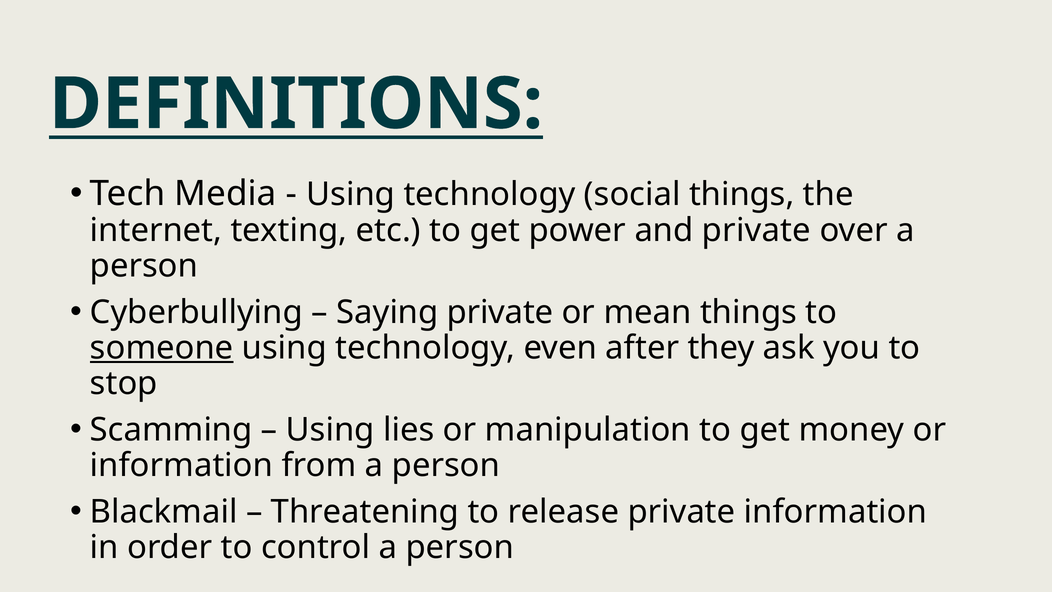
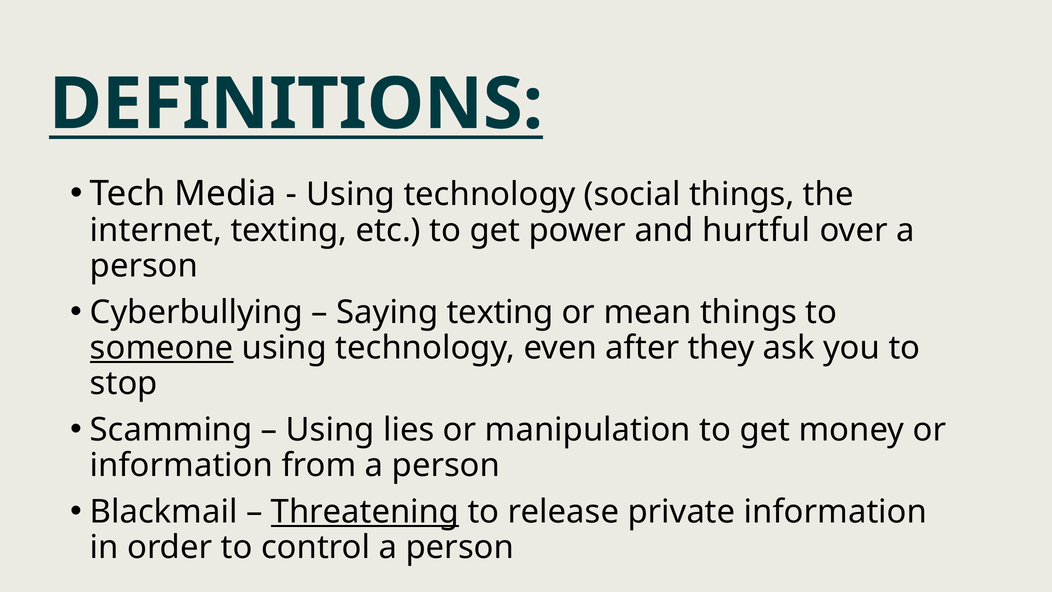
and private: private -> hurtful (756, 230)
Saying private: private -> texting (500, 312)
Threatening underline: none -> present (365, 512)
